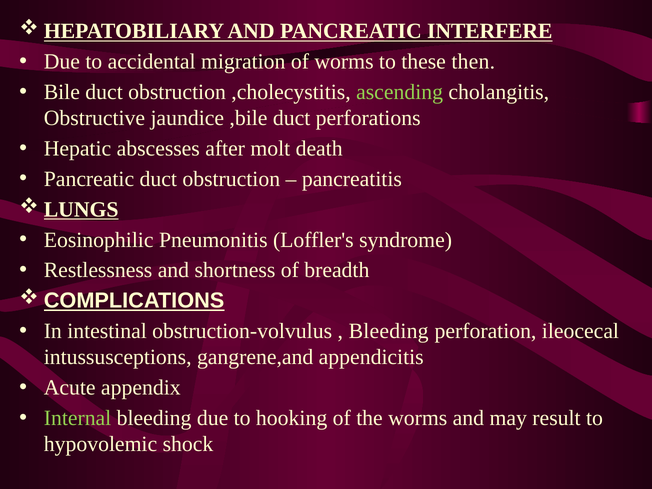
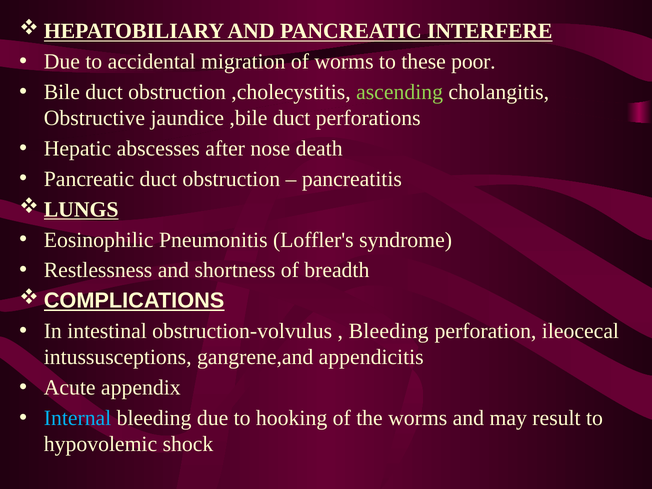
then: then -> poor (473, 62)
molt: molt -> nose (270, 149)
Internal colour: light green -> light blue (78, 418)
